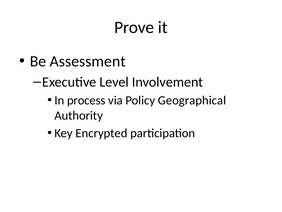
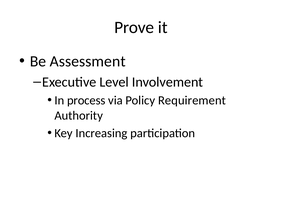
Geographical: Geographical -> Requirement (192, 100)
Encrypted: Encrypted -> Increasing (101, 133)
